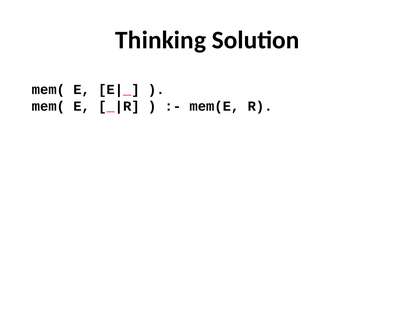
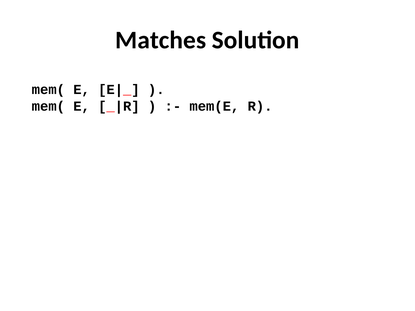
Thinking: Thinking -> Matches (161, 40)
